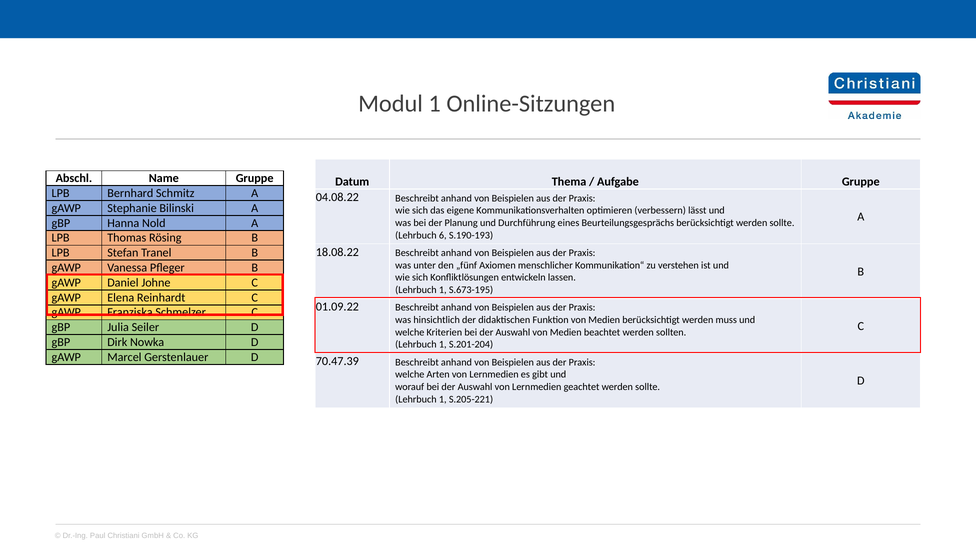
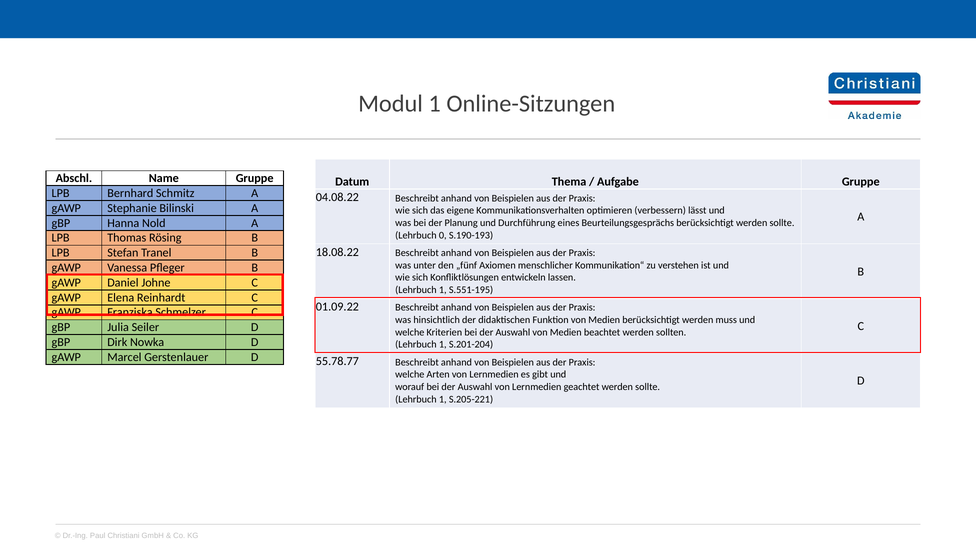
6: 6 -> 0 (443, 235)
S.673-195: S.673-195 -> S.551-195 (471, 290)
70.47.39: 70.47.39 -> 55.78.77 (337, 361)
